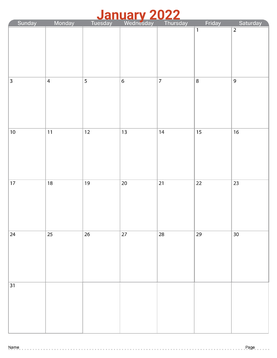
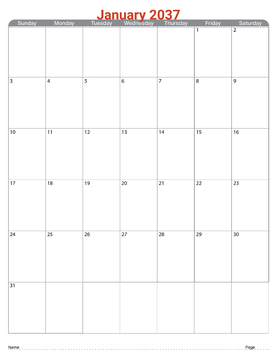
2022: 2022 -> 2037 (165, 15)
